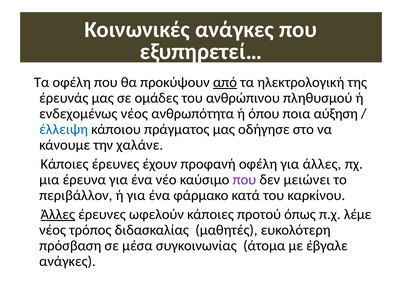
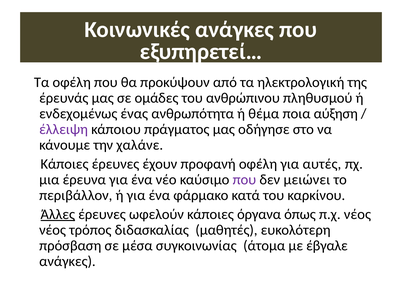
από underline: present -> none (225, 82)
ενδεχομένως νέος: νέος -> ένας (134, 113)
όπου: όπου -> θέμα (264, 113)
έλλειψη colour: blue -> purple (64, 129)
για άλλες: άλλες -> αυτές (322, 164)
προτού: προτού -> όργανα (259, 214)
π.χ λέμε: λέμε -> νέος (357, 214)
